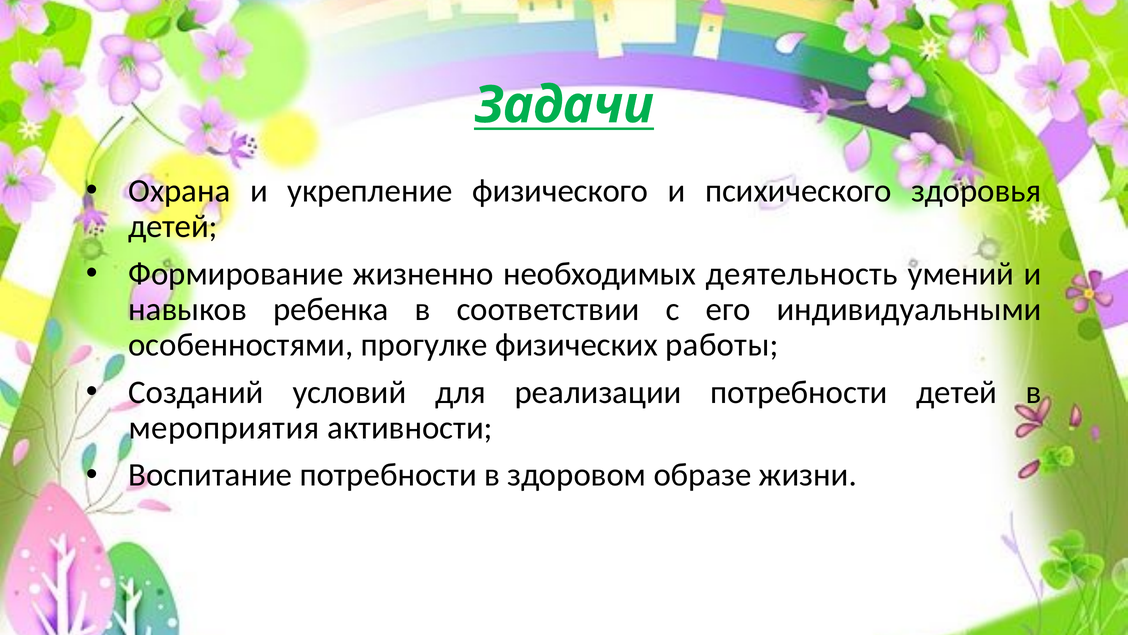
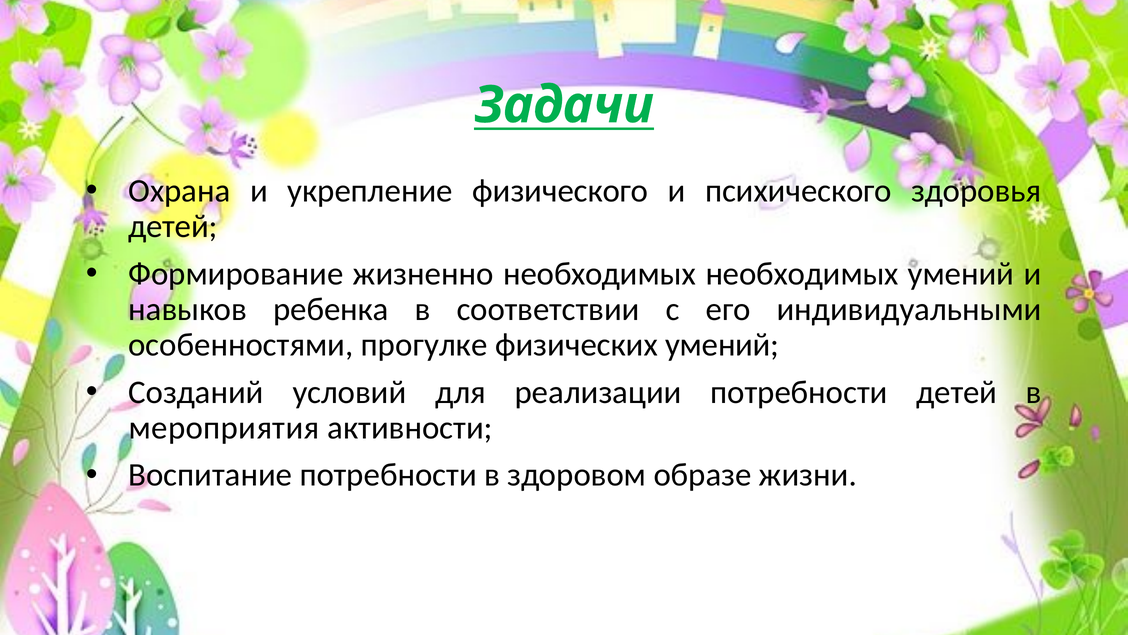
необходимых деятельность: деятельность -> необходимых (802, 274)
физических работы: работы -> умений (722, 345)
